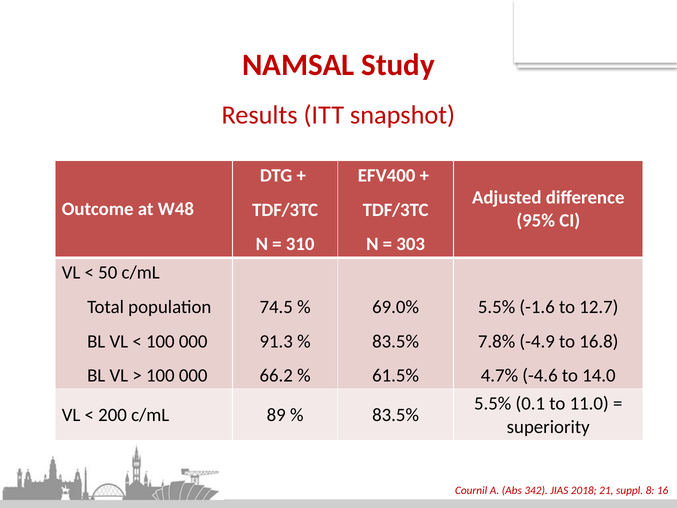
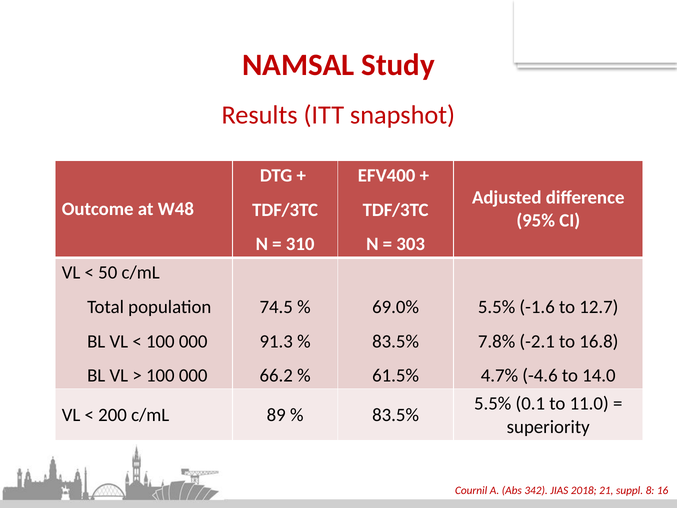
-4.9: -4.9 -> -2.1 (537, 341)
